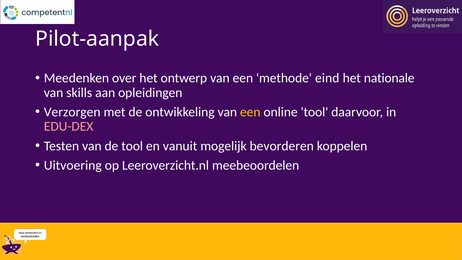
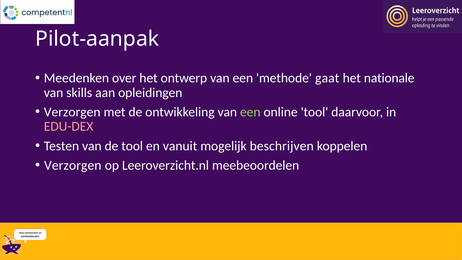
eind: eind -> gaat (327, 78)
een colour: yellow -> light green (250, 112)
bevorderen: bevorderen -> beschrijven (282, 146)
Uitvoering: Uitvoering -> Verzorgen (73, 165)
